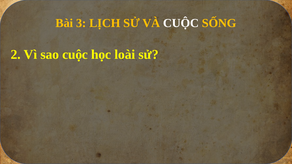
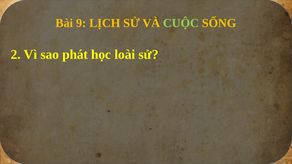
3: 3 -> 9 (81, 23)
CUỘC colour: white -> light green (181, 23)
sao cuộc: cuộc -> phát (75, 55)
